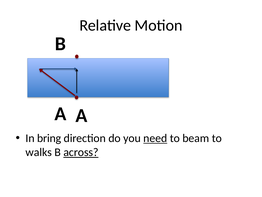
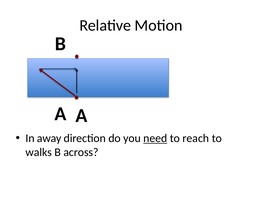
bring: bring -> away (49, 138)
beam: beam -> reach (196, 138)
across underline: present -> none (81, 152)
